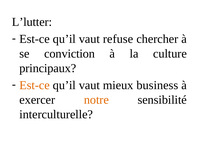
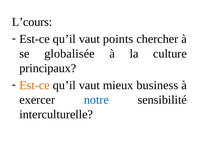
L’lutter: L’lutter -> L’cours (32, 22)
refuse: refuse -> points (118, 39)
conviction: conviction -> globalisée (69, 54)
notre colour: orange -> blue (96, 100)
